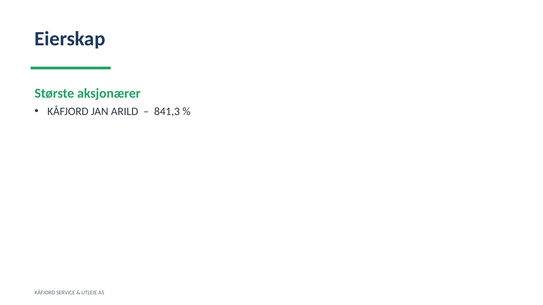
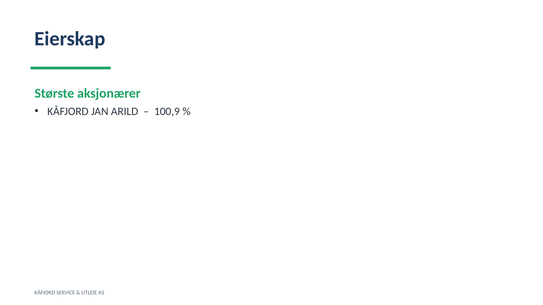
841,3: 841,3 -> 100,9 (167, 112)
